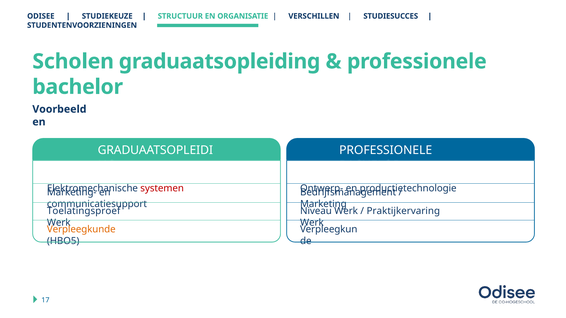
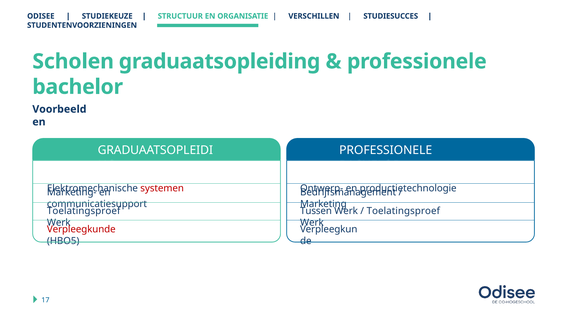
Niveau: Niveau -> Tussen (316, 211)
Praktijkervaring: Praktijkervaring -> Toelatingsproef (403, 211)
Verpleegkunde colour: orange -> red (81, 230)
